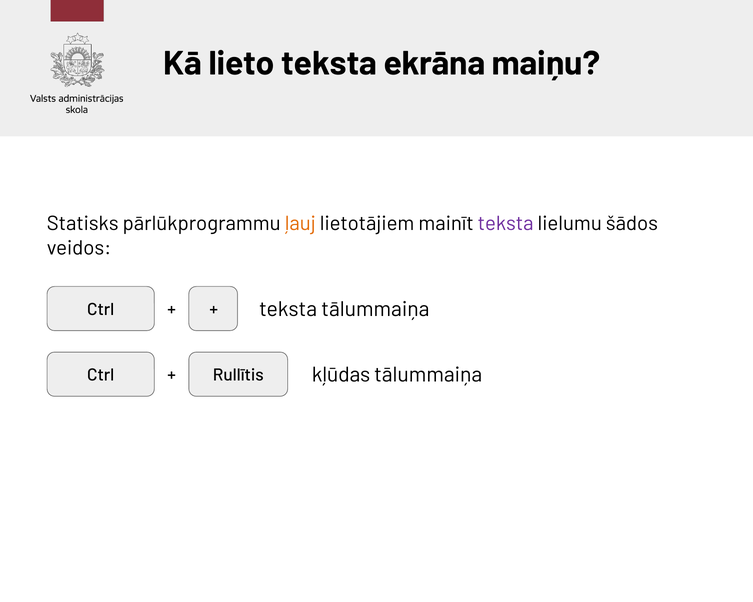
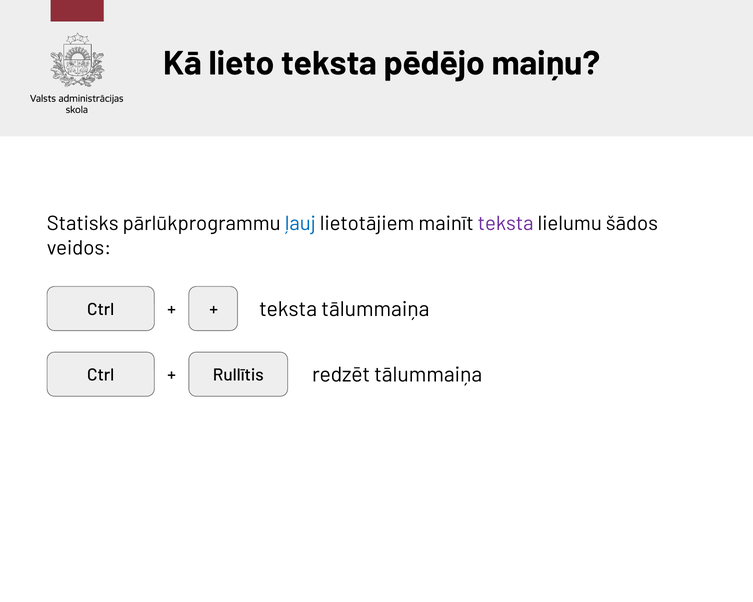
ekrāna: ekrāna -> pēdējo (434, 63)
ļauj colour: orange -> blue (300, 224)
kļūdas: kļūdas -> redzēt (341, 375)
